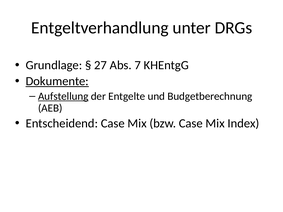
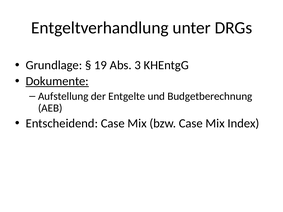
27: 27 -> 19 (100, 65)
7: 7 -> 3 (138, 65)
Aufstellung underline: present -> none (63, 96)
